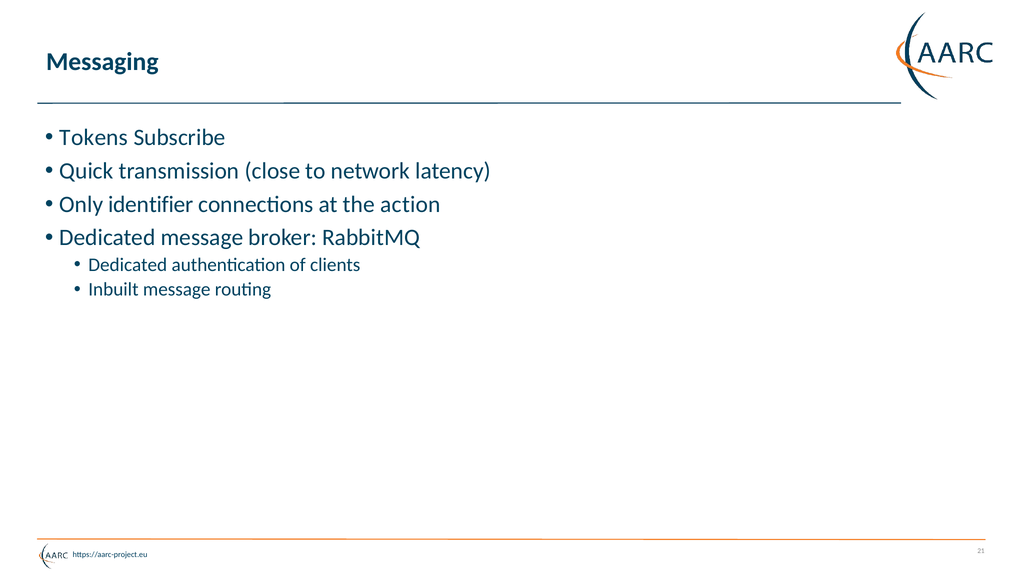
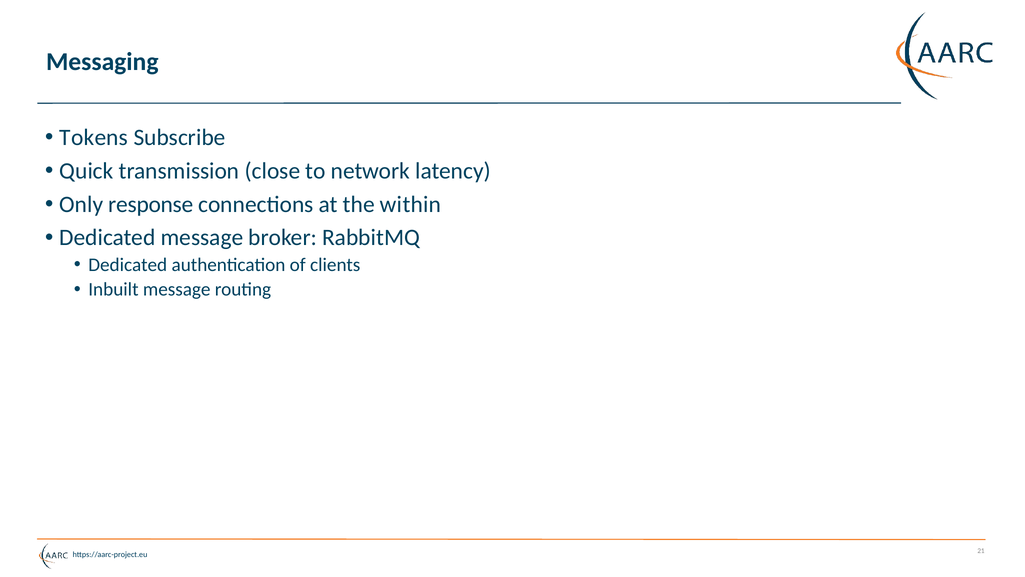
identifier: identifier -> response (151, 204)
action: action -> within (411, 204)
